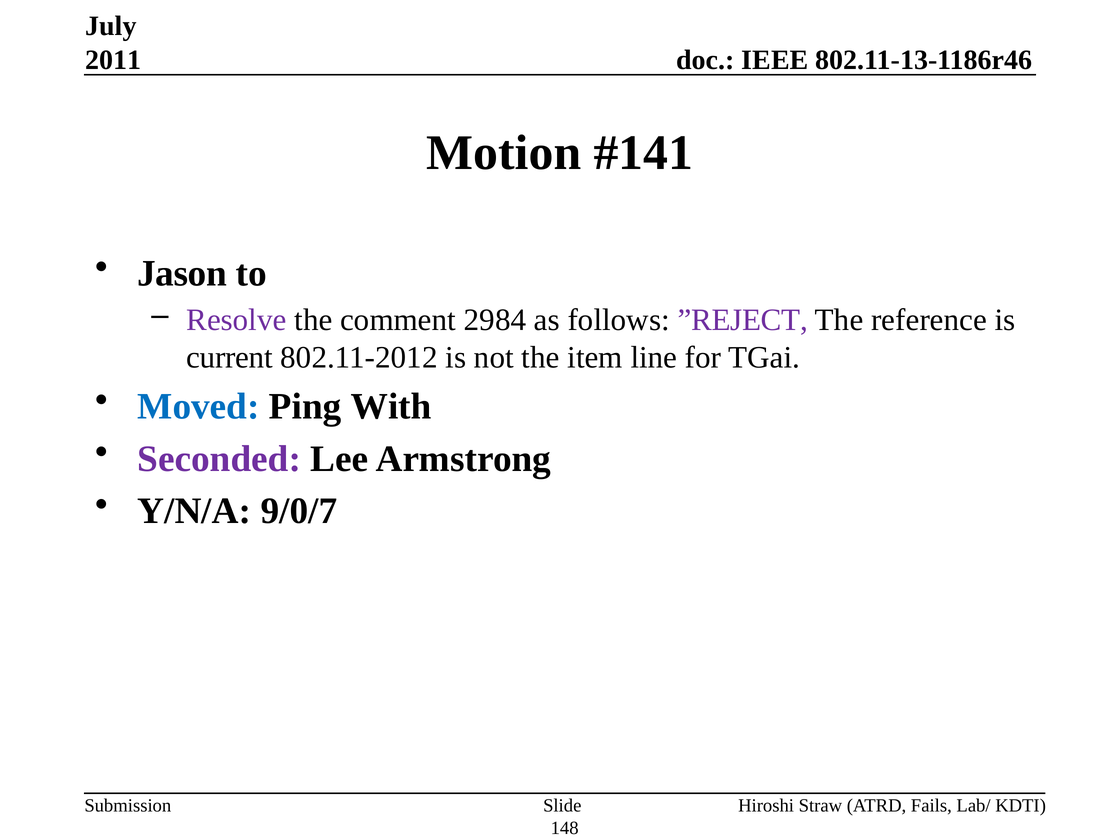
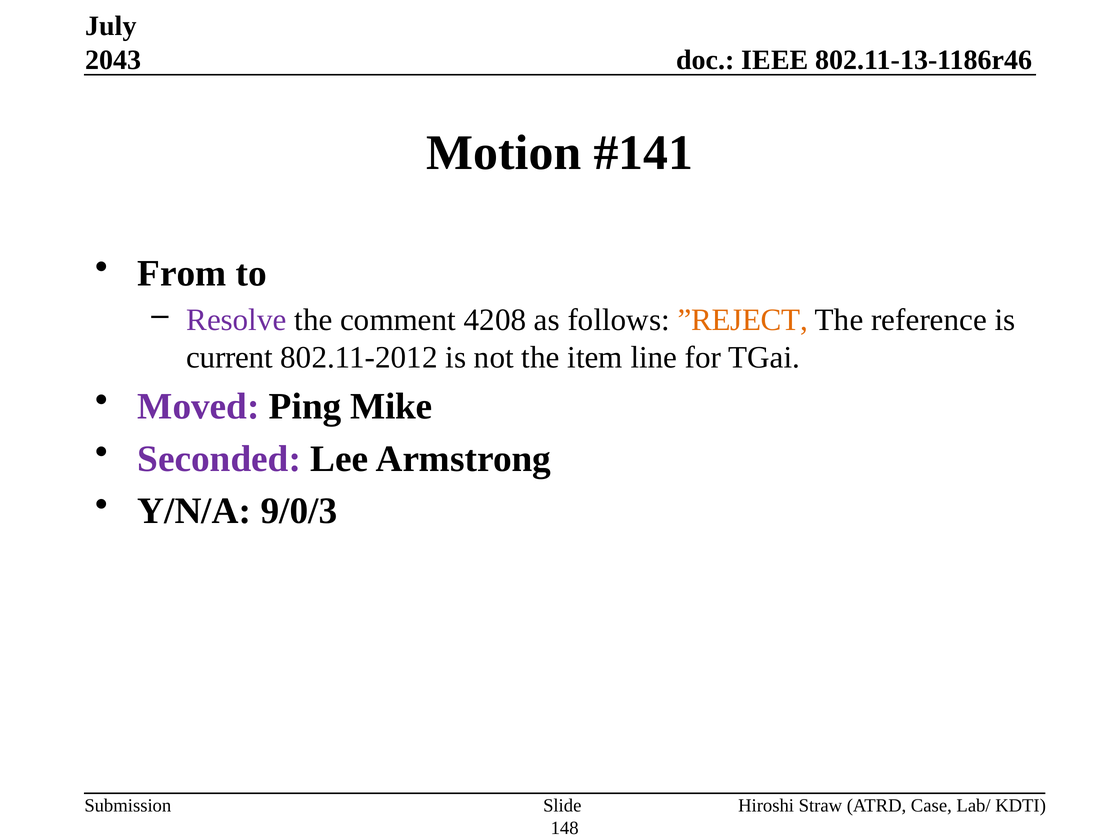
2011: 2011 -> 2043 (113, 60)
Jason: Jason -> From (182, 273)
2984: 2984 -> 4208 (495, 320)
”REJECT colour: purple -> orange (743, 320)
Moved colour: blue -> purple (198, 406)
With: With -> Mike (391, 406)
9/0/7: 9/0/7 -> 9/0/3 (299, 511)
Fails: Fails -> Case (931, 806)
